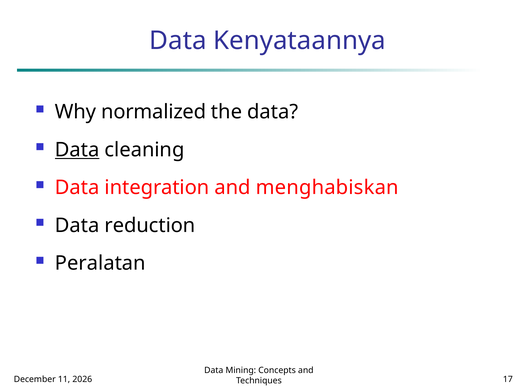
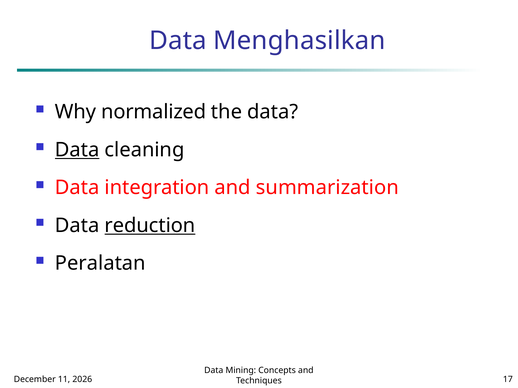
Kenyataannya: Kenyataannya -> Menghasilkan (299, 41)
menghabiskan: menghabiskan -> summarization (327, 188)
reduction underline: none -> present (150, 226)
